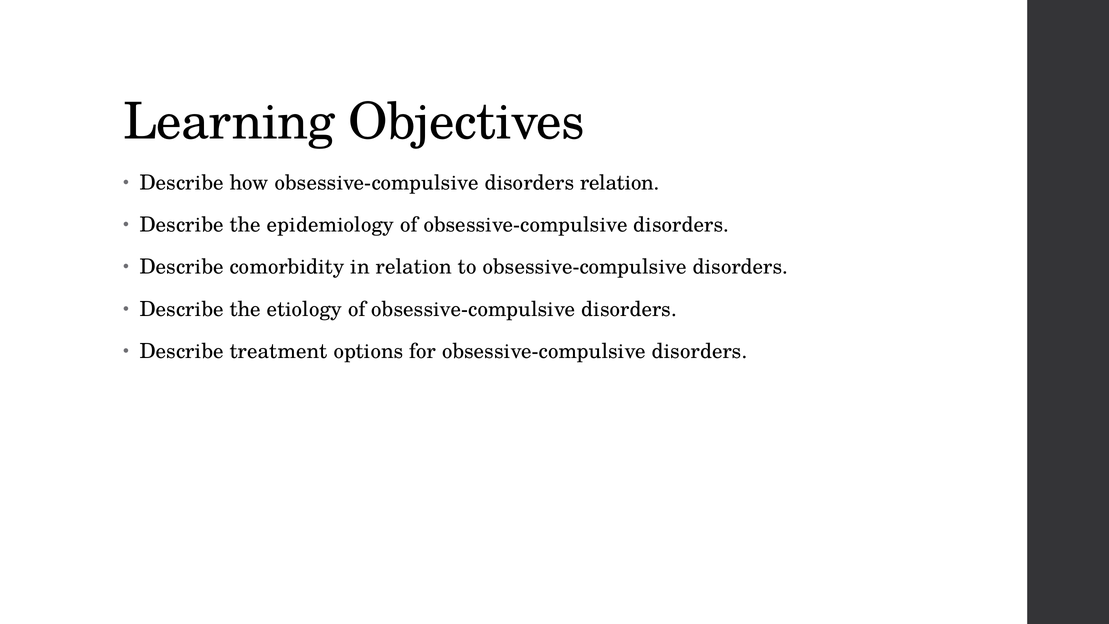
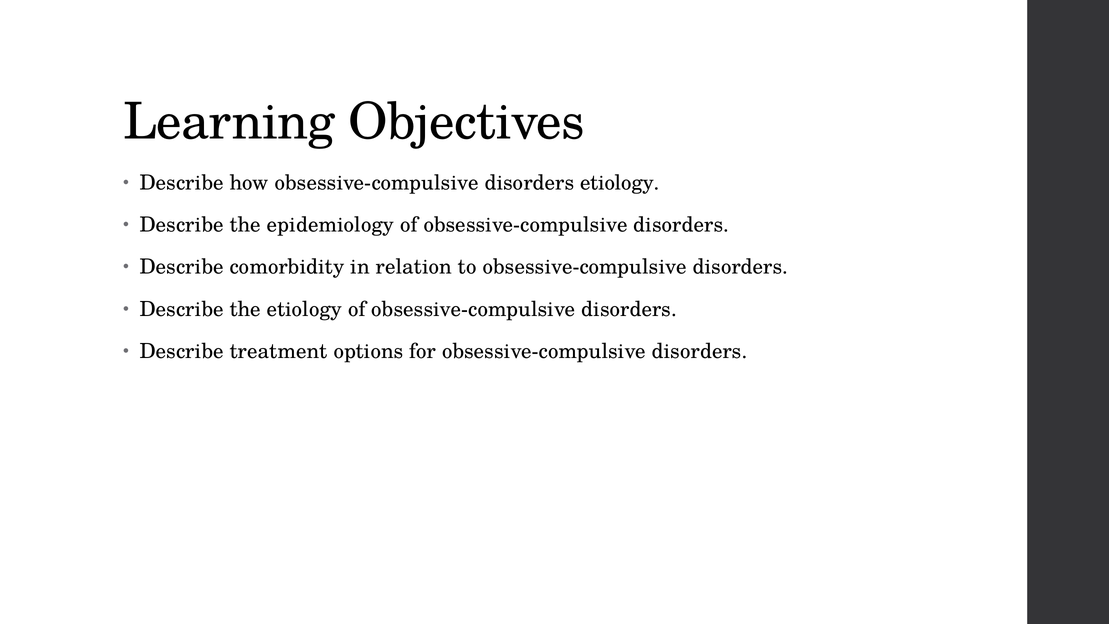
disorders relation: relation -> etiology (620, 183)
